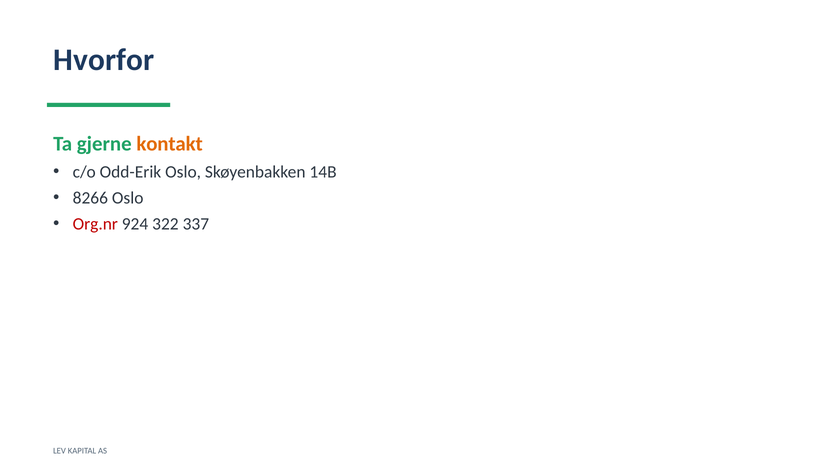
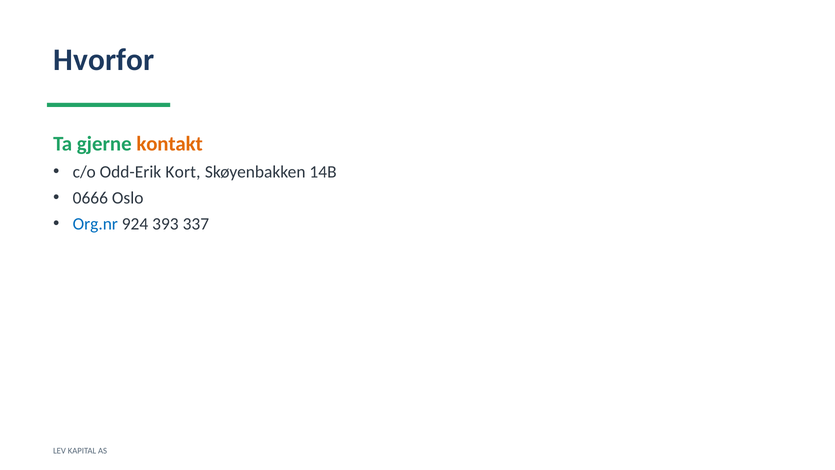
Odd-Erik Oslo: Oslo -> Kort (183, 172)
8266: 8266 -> 0666 (90, 198)
Org.nr colour: red -> blue (95, 224)
322: 322 -> 393 (165, 224)
